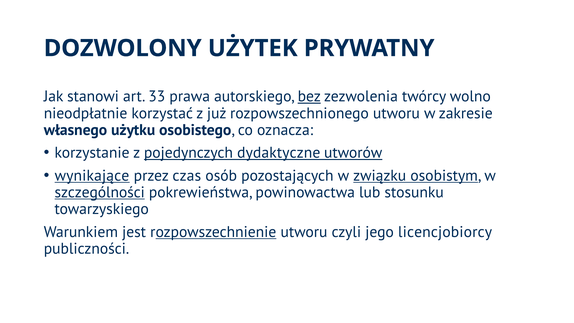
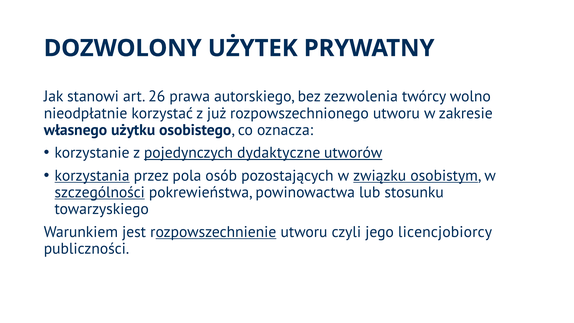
33: 33 -> 26 (157, 96)
bez underline: present -> none (309, 96)
wynikające: wynikające -> korzystania (92, 175)
czas: czas -> pola (187, 175)
